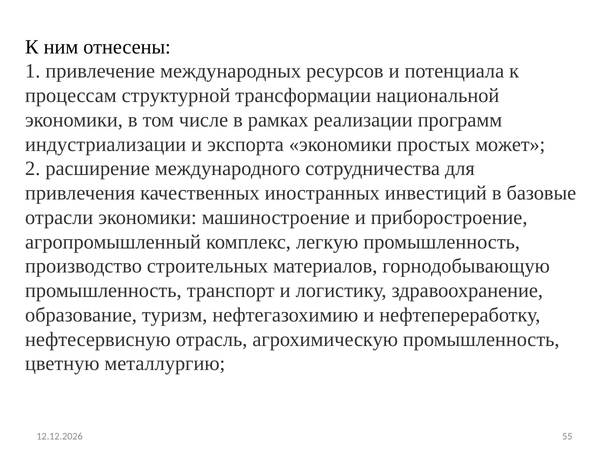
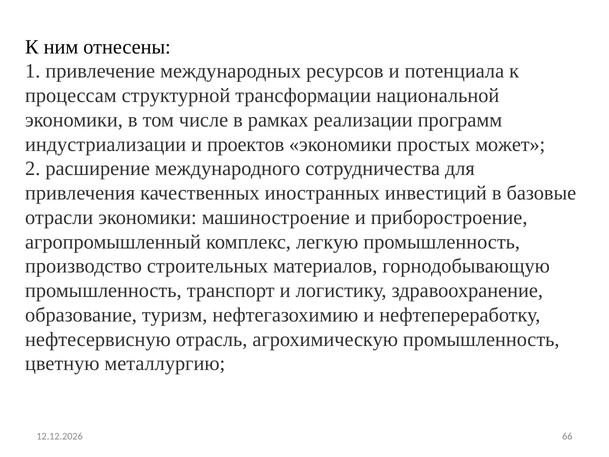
экспорта: экспорта -> проектов (246, 144)
55: 55 -> 66 (567, 436)
